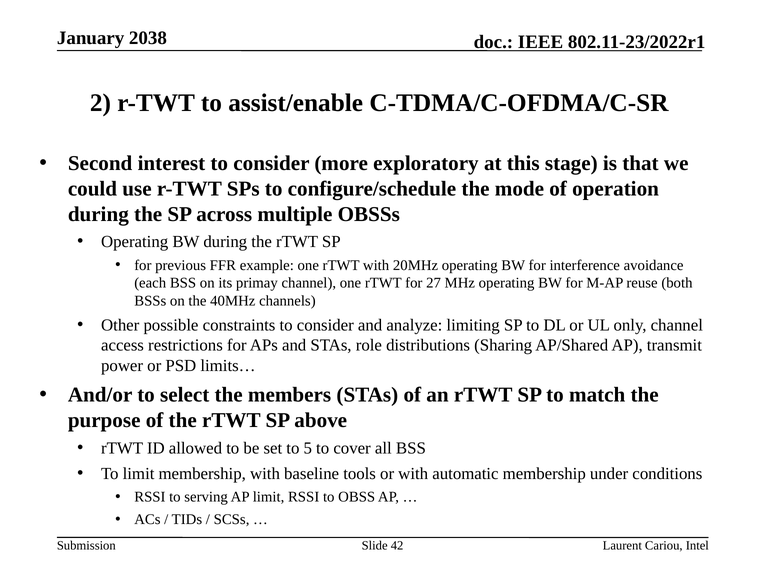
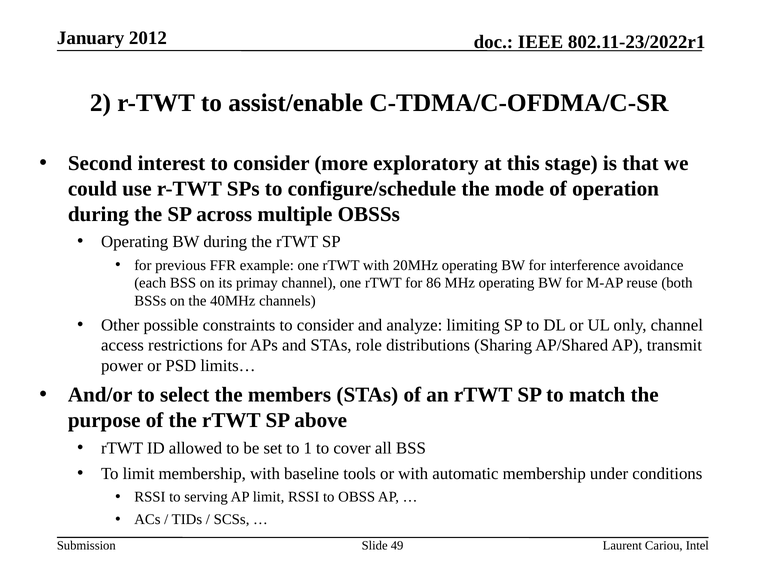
2038: 2038 -> 2012 (148, 38)
27: 27 -> 86 (434, 283)
5: 5 -> 1 (308, 448)
42: 42 -> 49 (397, 546)
